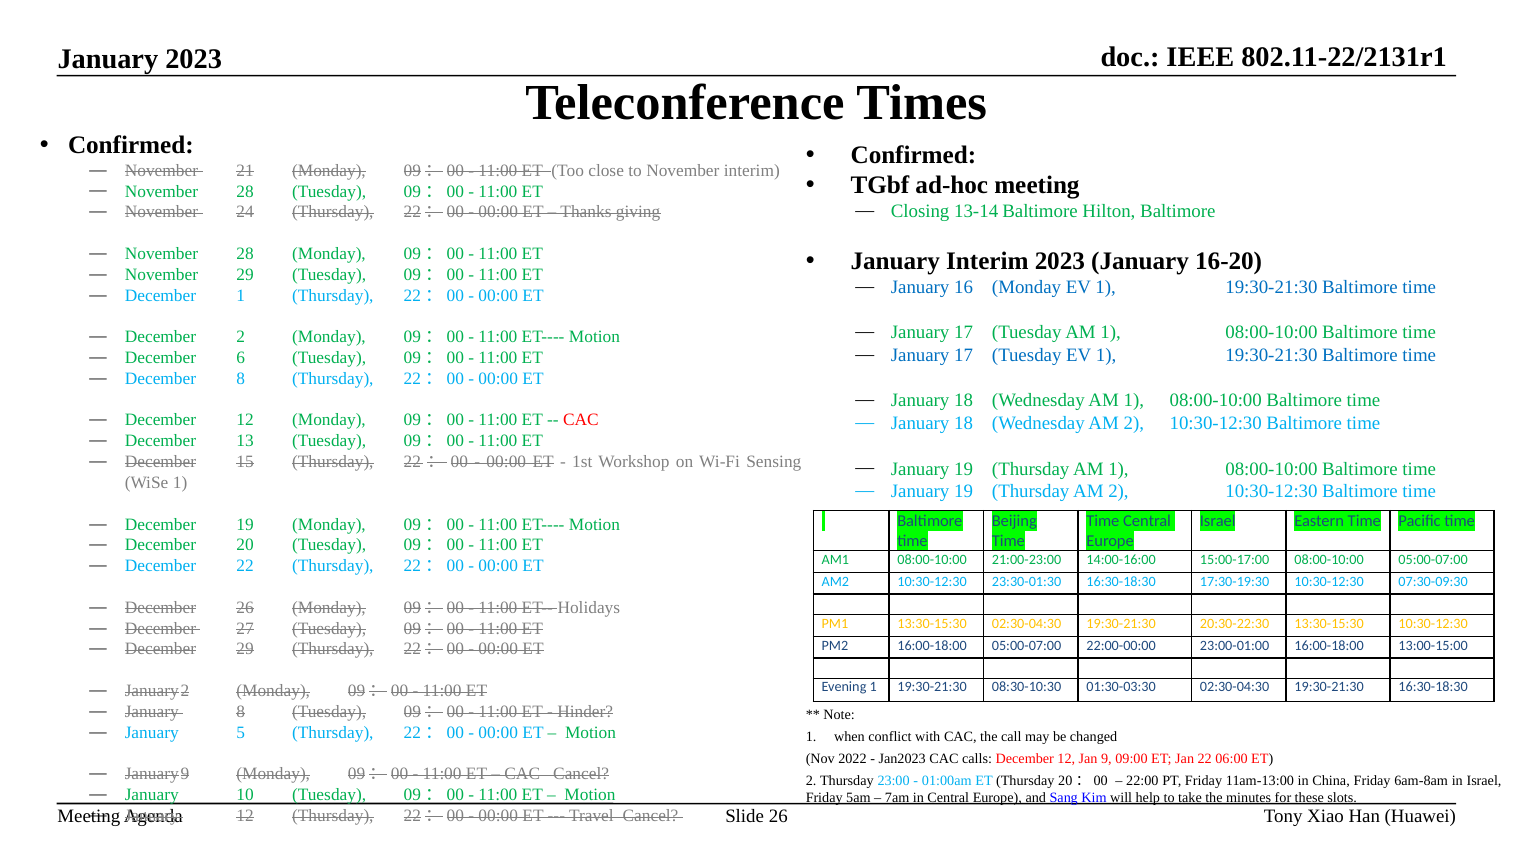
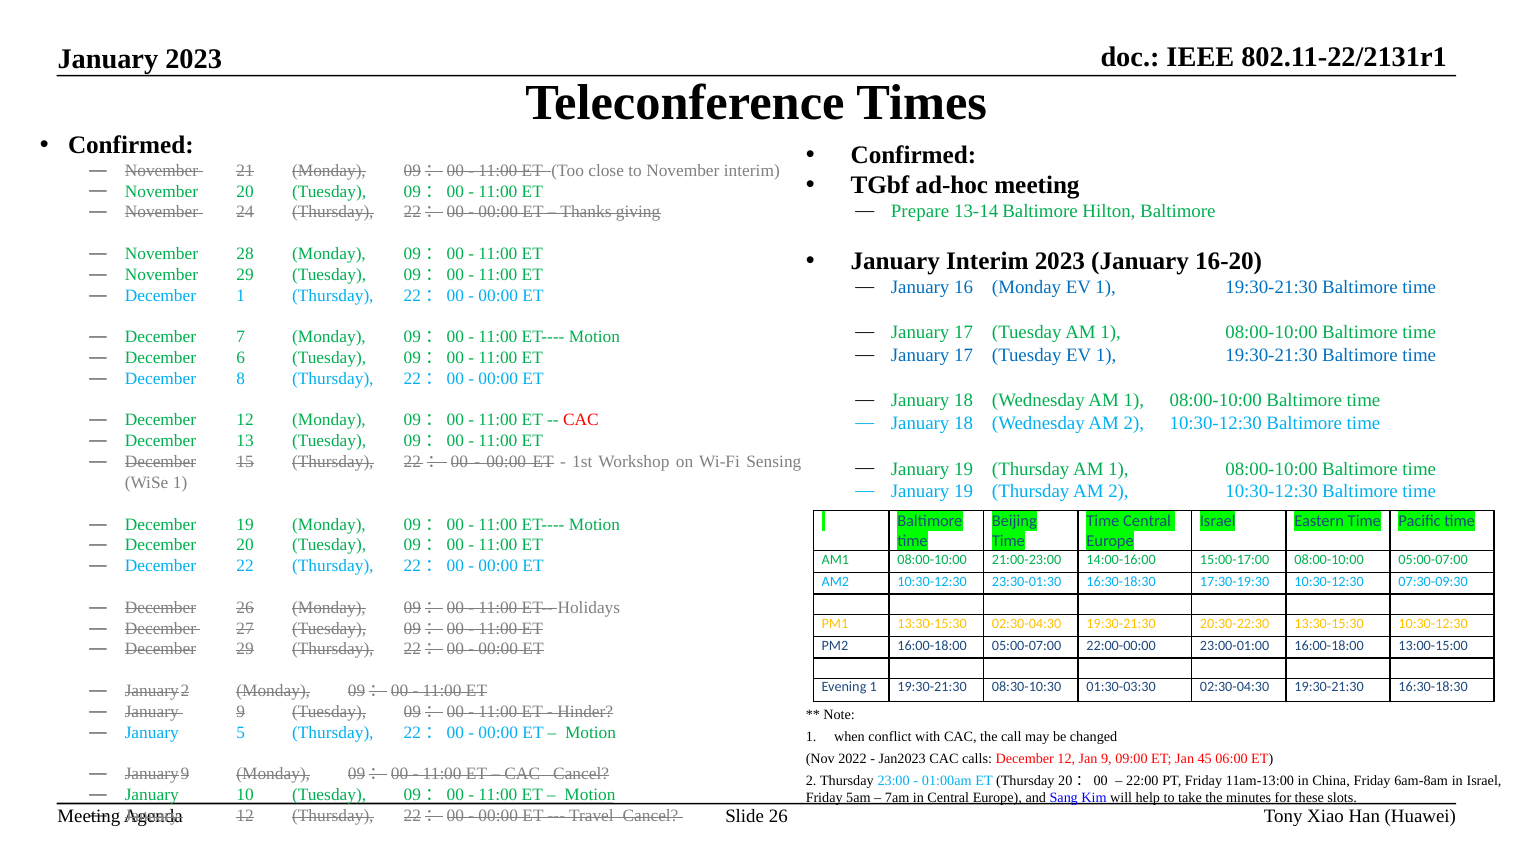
28: 28 -> 20 (245, 191)
Closing: Closing -> Prepare (920, 212)
December 2: 2 -> 7 (241, 337)
January 8: 8 -> 9 (241, 712)
Jan 22: 22 -> 45 (1205, 759)
